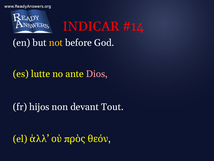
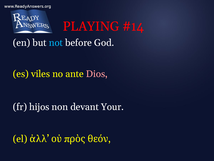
INDICAR: INDICAR -> PLAYING (91, 26)
not colour: yellow -> light blue (56, 43)
lutte: lutte -> viles (41, 74)
Tout: Tout -> Your (112, 107)
